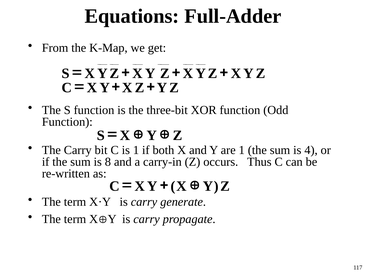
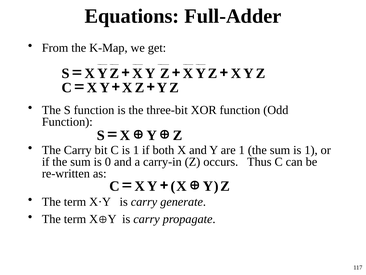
sum is 4: 4 -> 1 (311, 150)
8: 8 -> 0 (108, 162)
